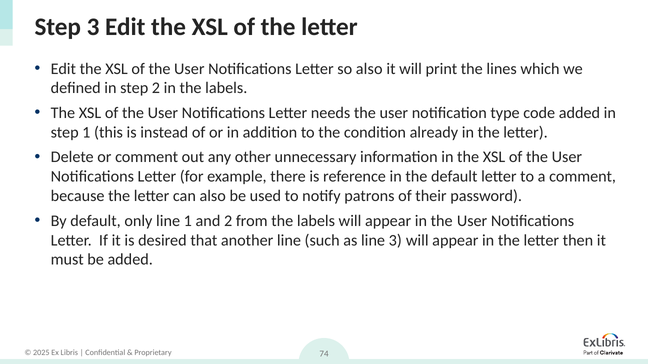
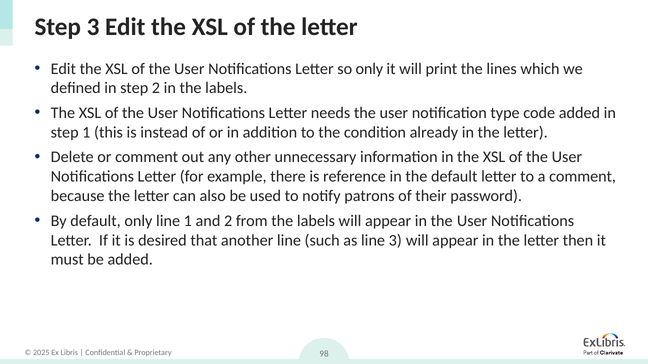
so also: also -> only (369, 69)
74: 74 -> 98 (324, 355)
